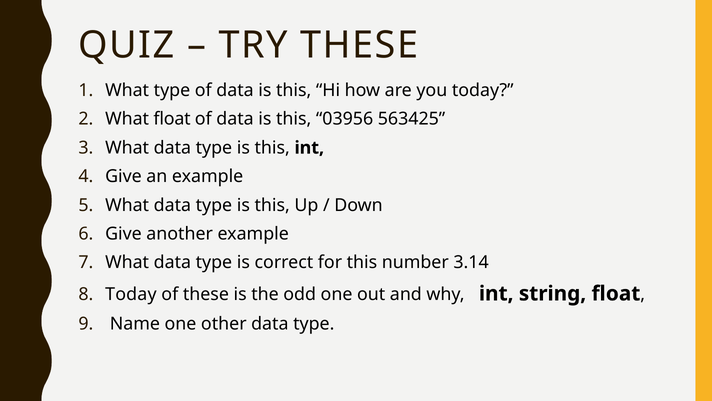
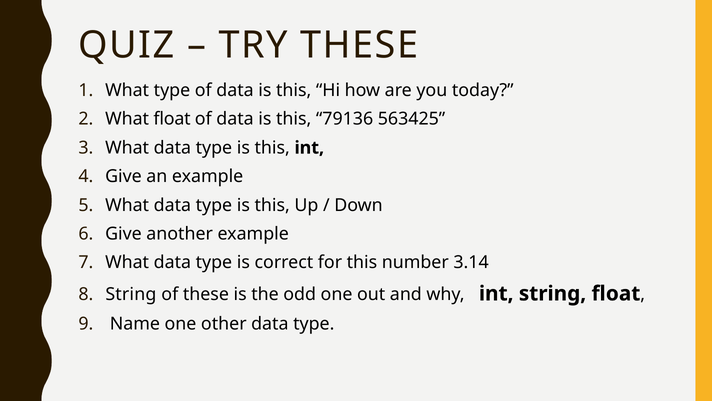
03956: 03956 -> 79136 (345, 119)
Today: Today -> String (131, 294)
